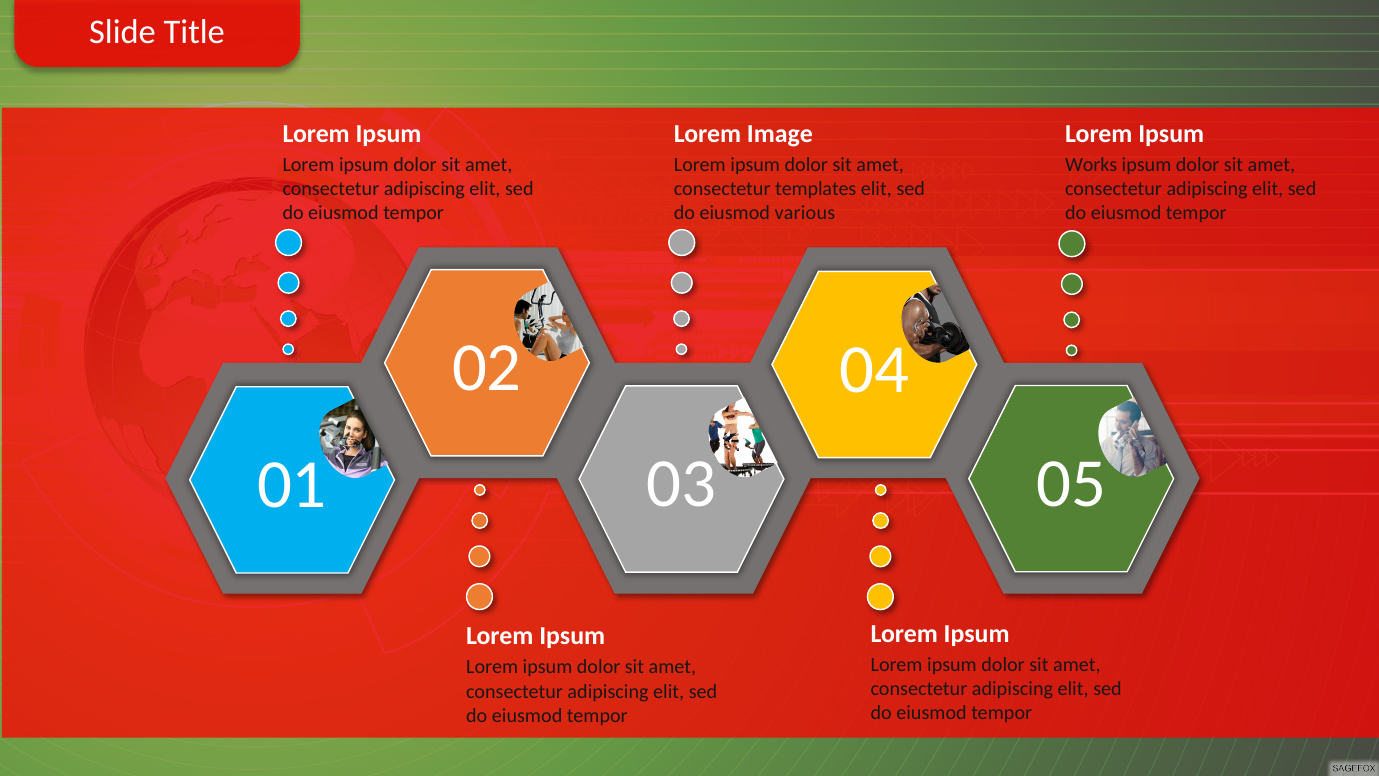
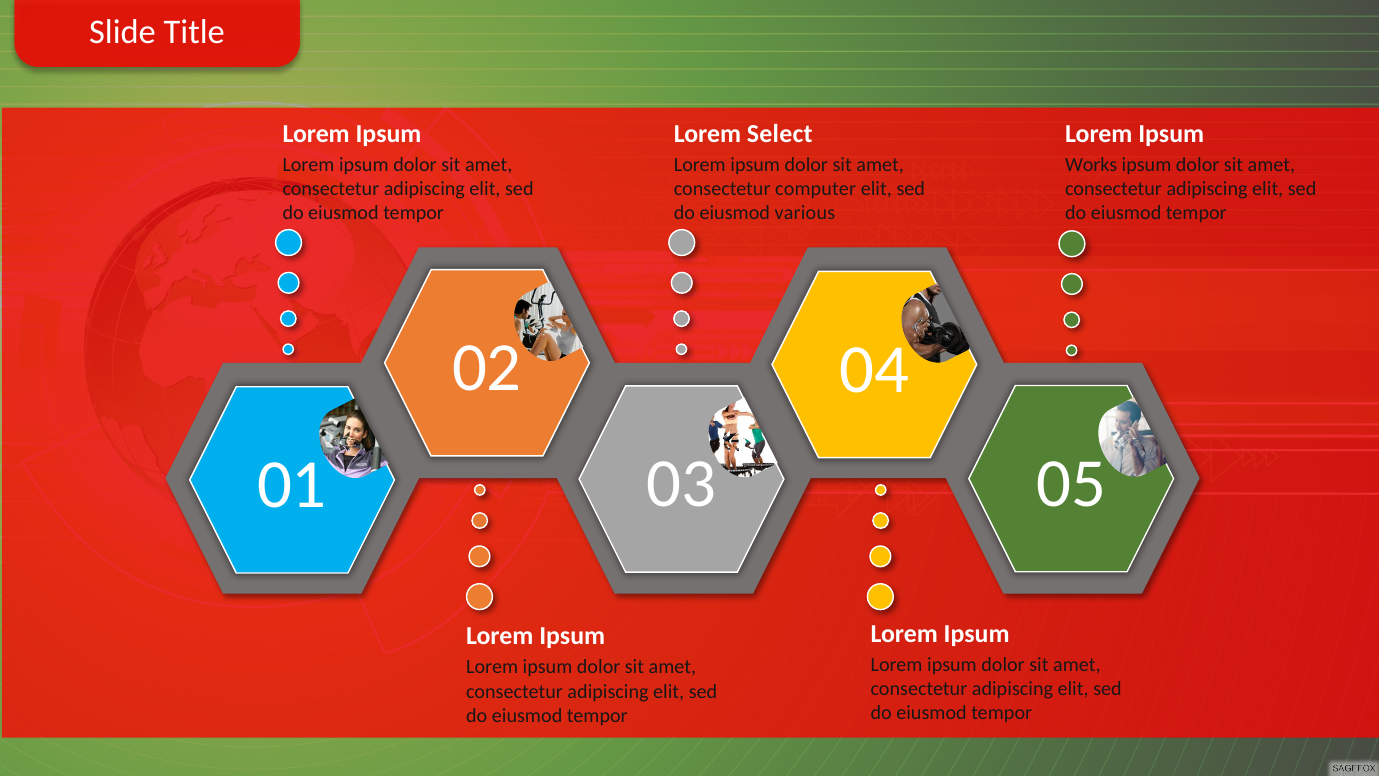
Image: Image -> Select (780, 133)
templates: templates -> computer (816, 189)
